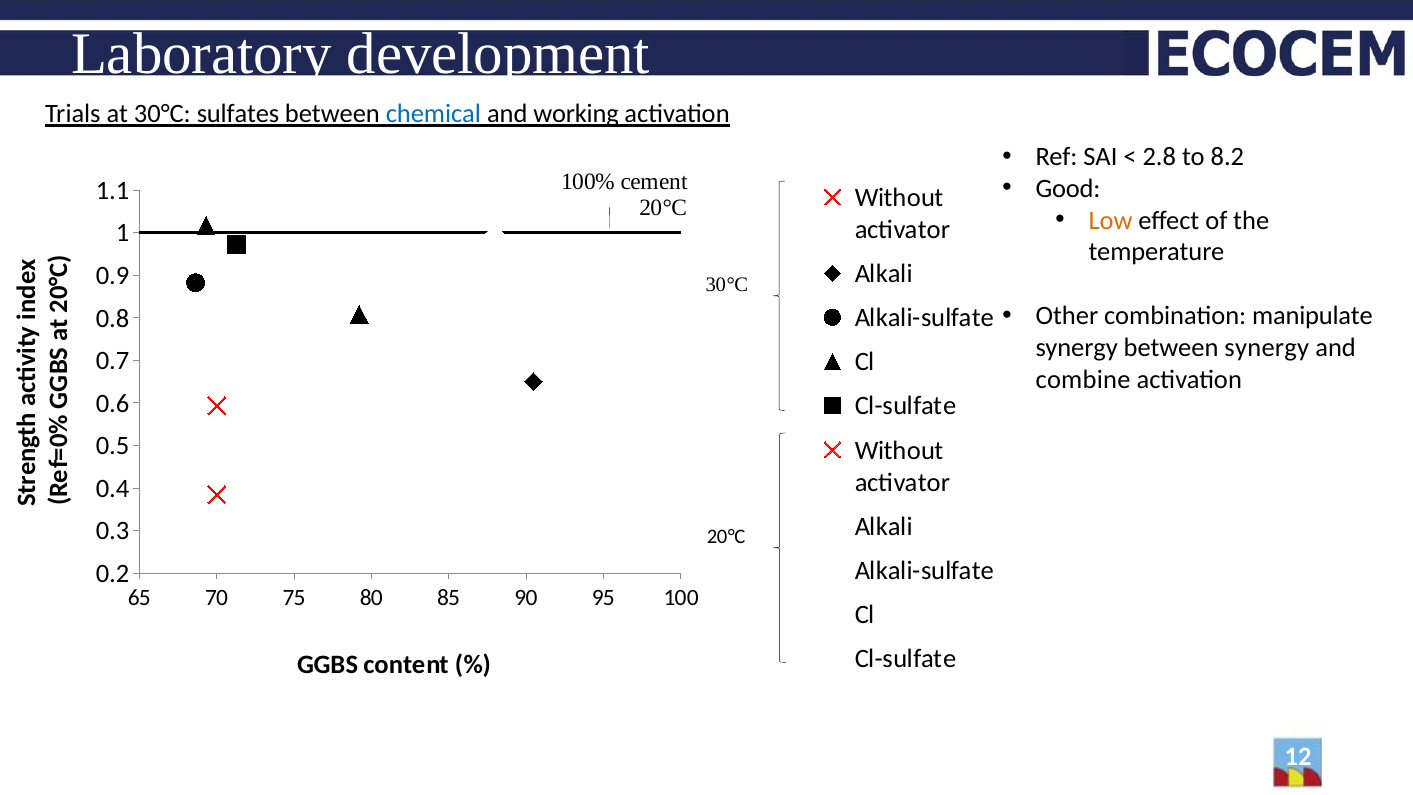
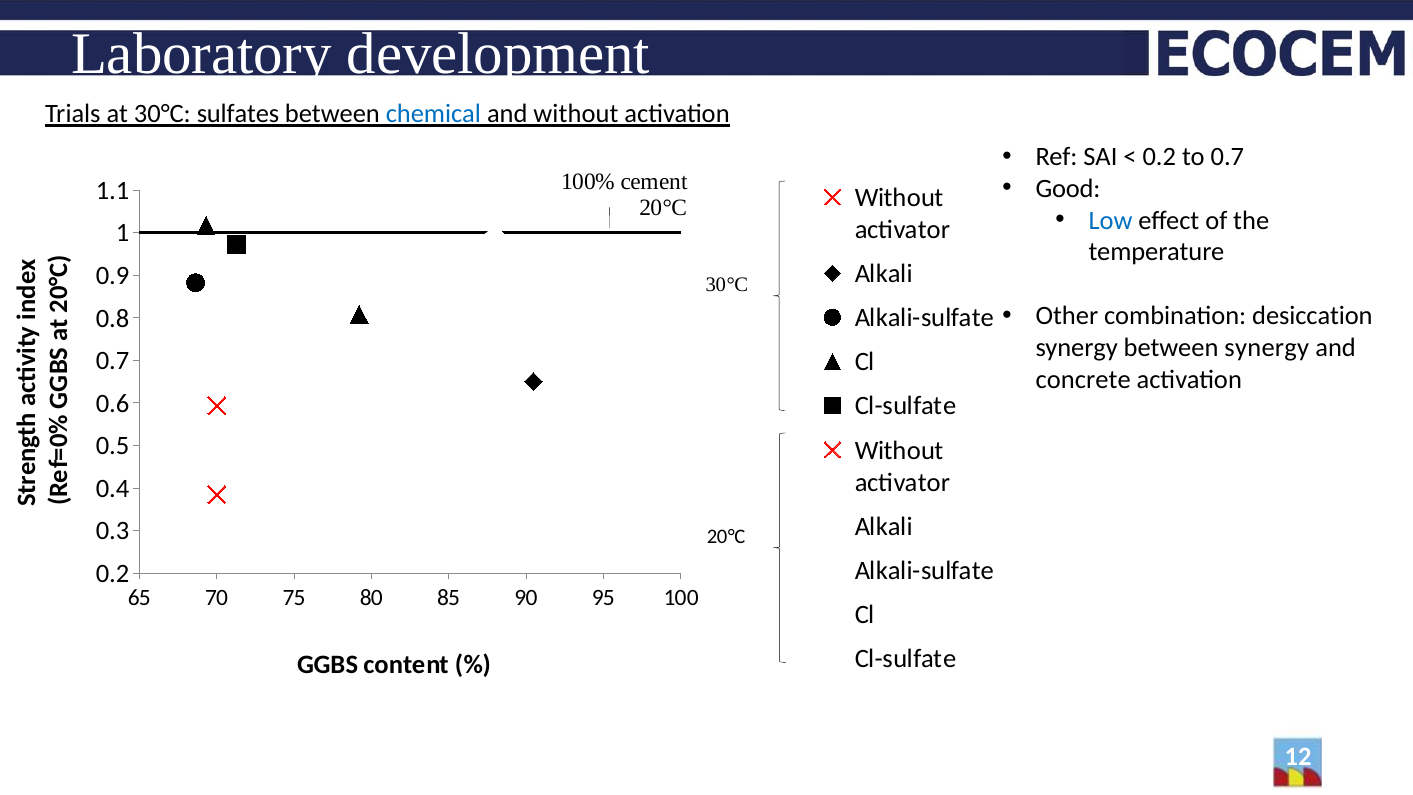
and working: working -> without (576, 114)
2.8: 2.8 -> 0.2 (1159, 157)
to 8.2: 8.2 -> 0.7 (1227, 157)
Low colour: orange -> blue (1111, 220)
manipulate: manipulate -> desiccation (1312, 316)
combine: combine -> concrete (1083, 379)
